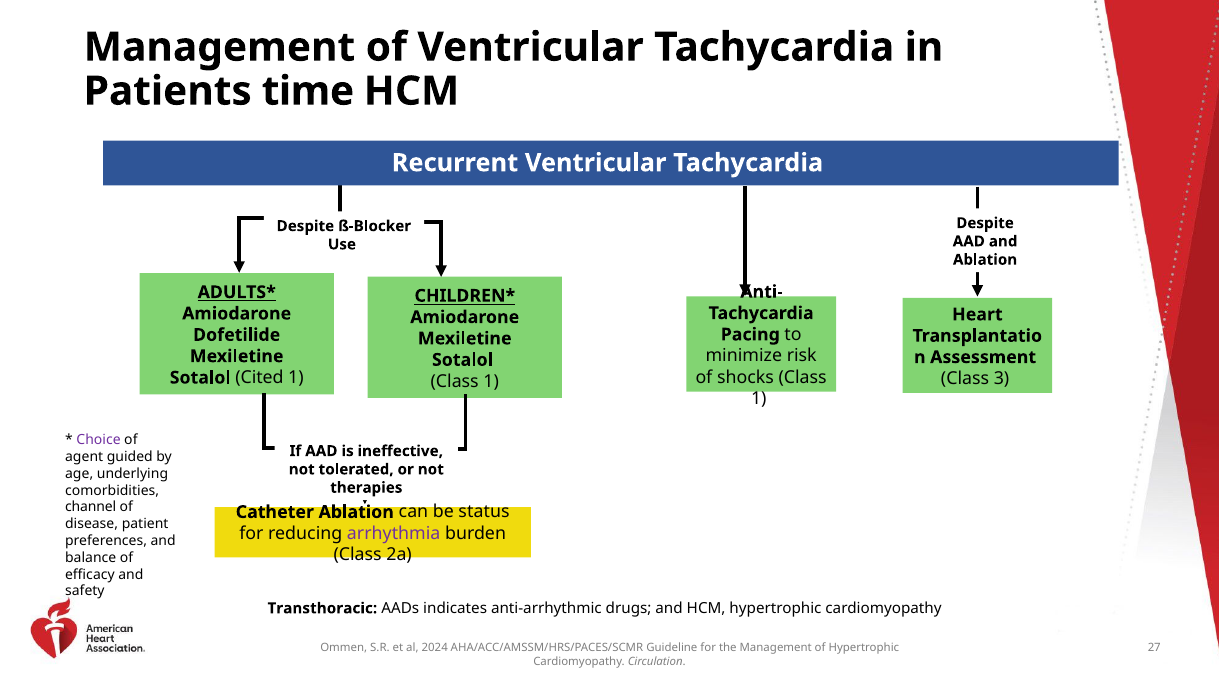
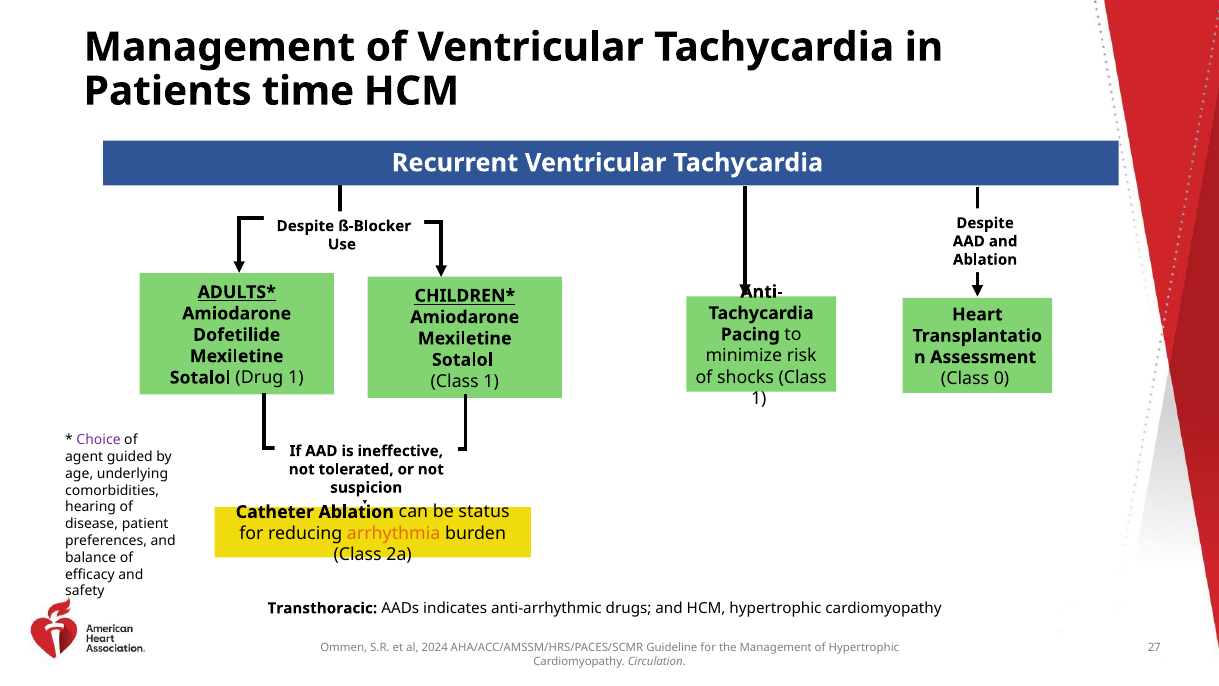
3: 3 -> 0 (1002, 378)
Cited: Cited -> Drug (259, 378)
therapies: therapies -> suspicion (366, 487)
channel: channel -> hearing (91, 507)
arrhythmia colour: purple -> orange (394, 533)
